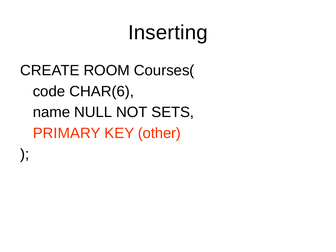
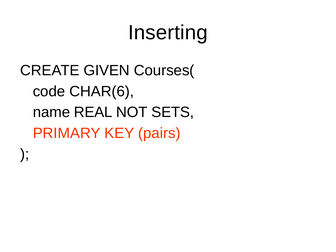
ROOM: ROOM -> GIVEN (107, 70)
NULL: NULL -> REAL (93, 112)
other: other -> pairs (159, 133)
